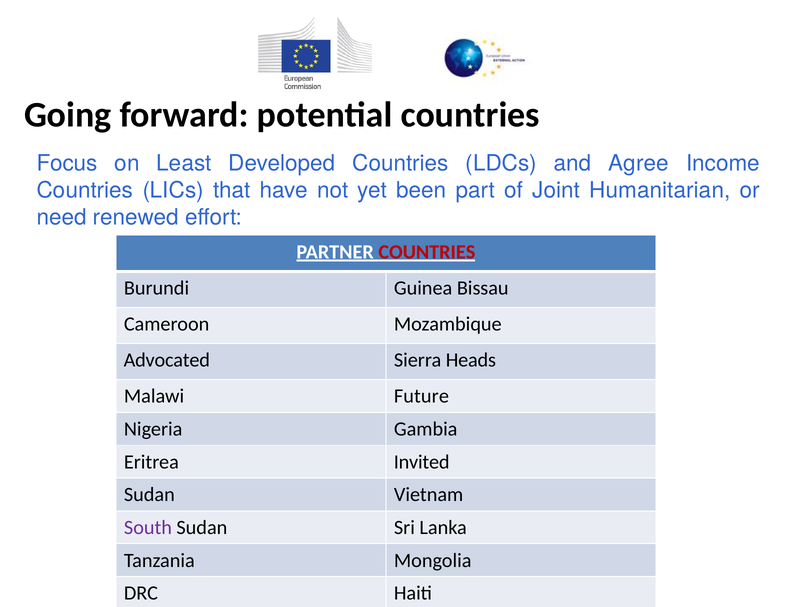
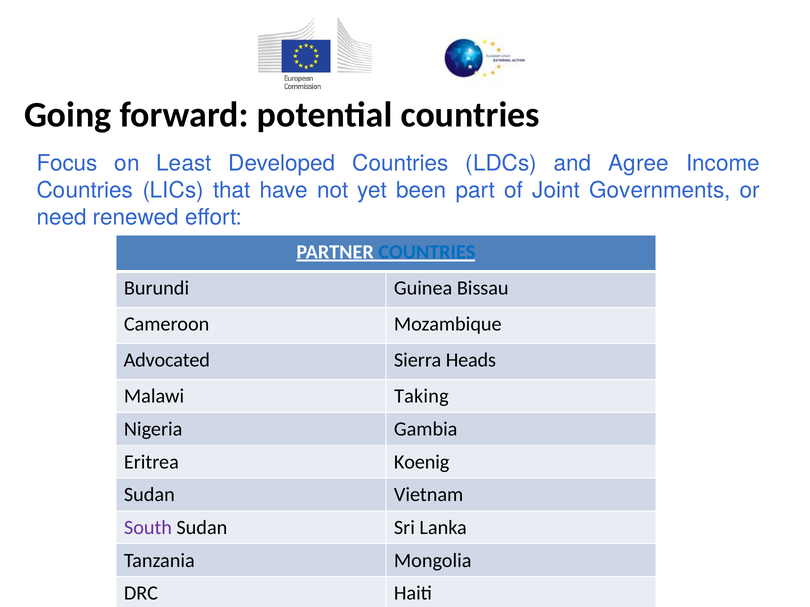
Humanitarian: Humanitarian -> Governments (660, 190)
COUNTRIES colour: red -> blue (427, 252)
Future: Future -> Taking (421, 397)
Invited: Invited -> Koenig (422, 462)
